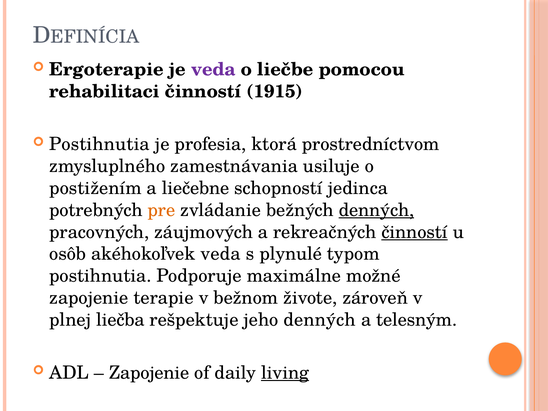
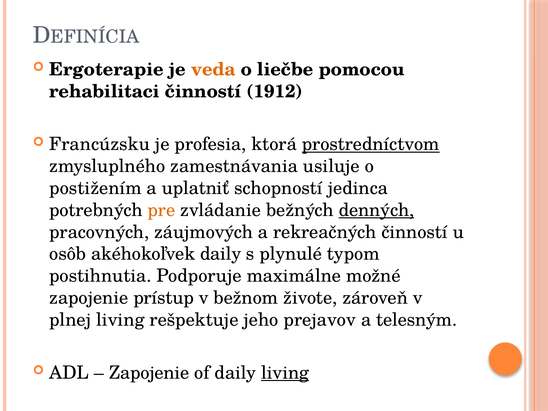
veda colour: purple -> orange (213, 69)
1915: 1915 -> 1912 (275, 91)
Postihnutia: Postihnutia -> Francúzsku (100, 144)
prostredníctvom underline: none -> present (371, 144)
liečebne: liečebne -> uplatniť (196, 188)
činností underline: present -> none (415, 232)
akéhokoľvek veda: veda -> daily (221, 254)
terapie: terapie -> prístup (164, 298)
plnej liečba: liečba -> living (120, 320)
jeho denných: denných -> prejavov (320, 320)
